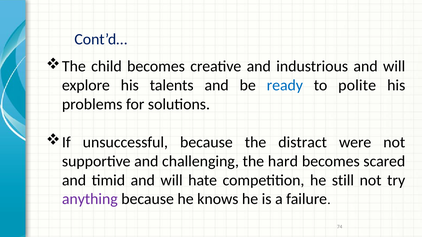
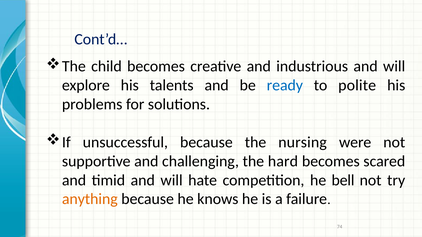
distract: distract -> nursing (303, 142)
still: still -> bell (343, 180)
anything colour: purple -> orange (90, 199)
